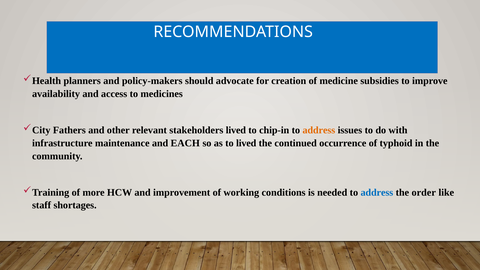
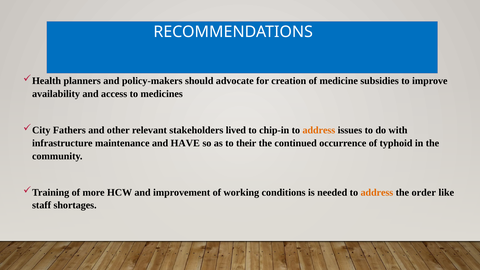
EACH: EACH -> HAVE (185, 143)
to lived: lived -> their (246, 143)
address colour: blue -> orange (377, 192)
